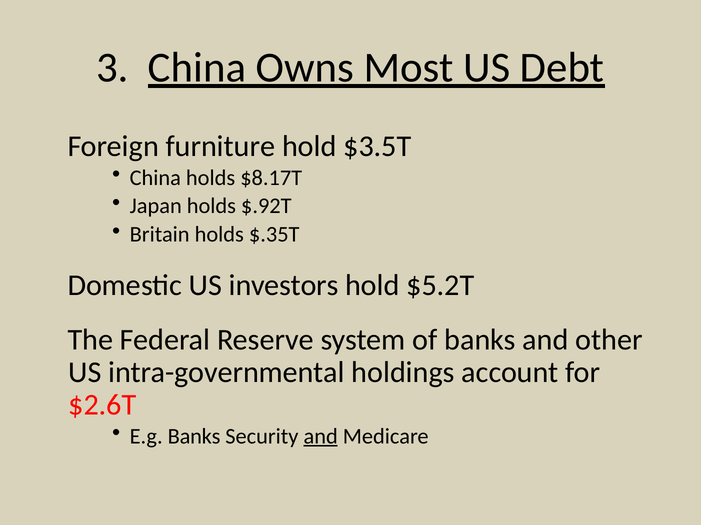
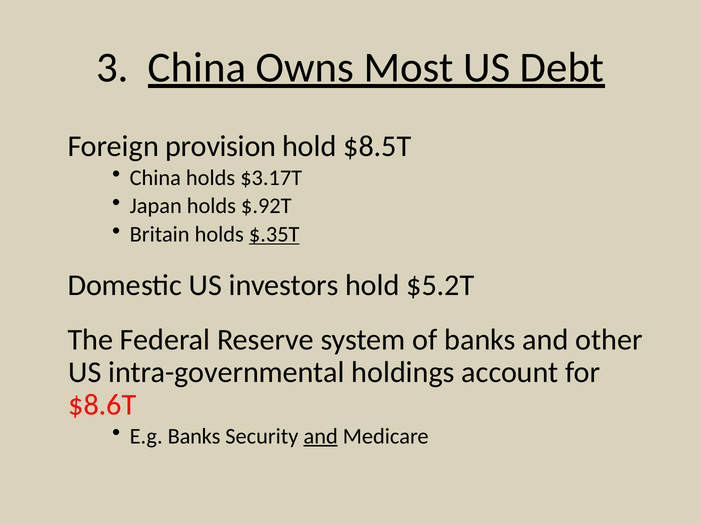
furniture: furniture -> provision (221, 146)
$3.5T: $3.5T -> $8.5T (377, 146)
$8.17T: $8.17T -> $3.17T (271, 178)
$.35T underline: none -> present (274, 235)
$2.6T: $2.6T -> $8.6T (102, 405)
